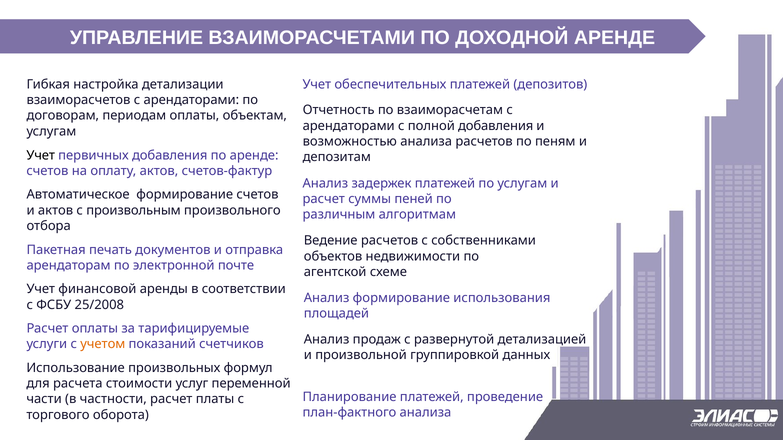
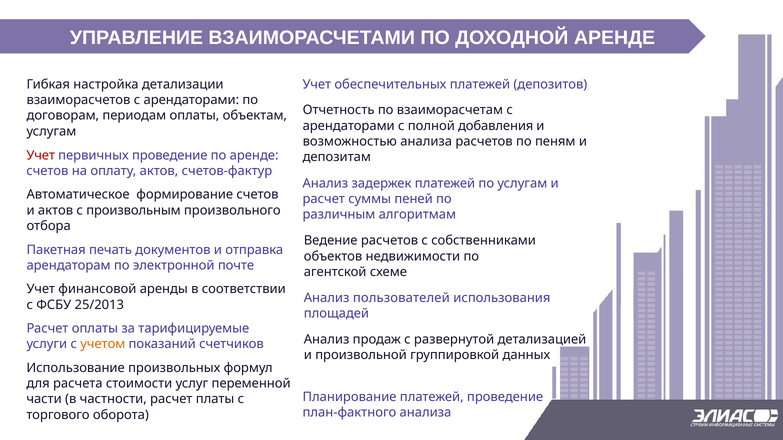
Учет colour: black -> red (41, 155)
первичных добавления: добавления -> проведение (170, 155)
Анализ формирование: формирование -> пользователей (401, 298)
25/2008: 25/2008 -> 25/2013 (99, 305)
